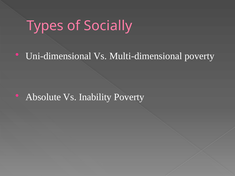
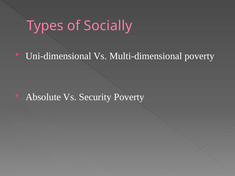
Inability: Inability -> Security (95, 97)
